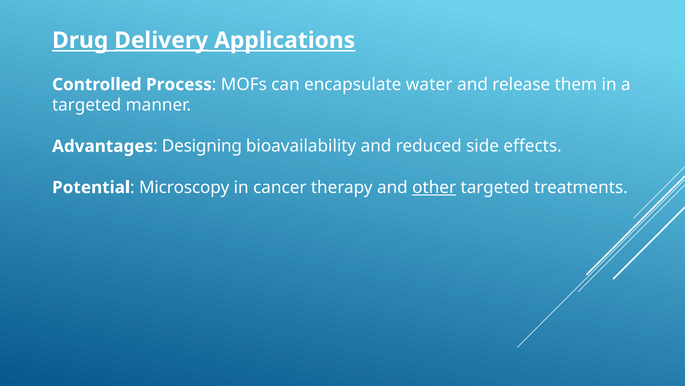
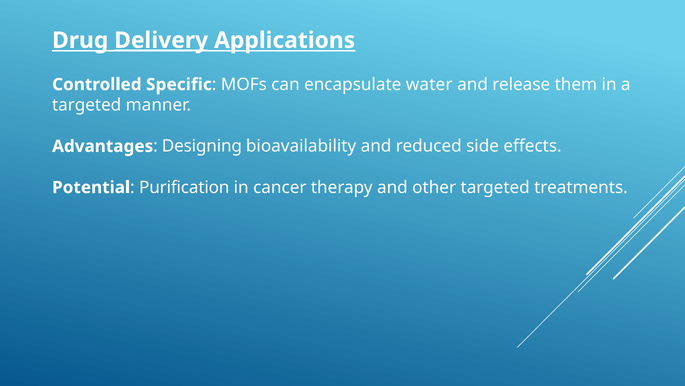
Process: Process -> Specific (179, 84)
Microscopy: Microscopy -> Purification (184, 187)
other underline: present -> none (434, 187)
